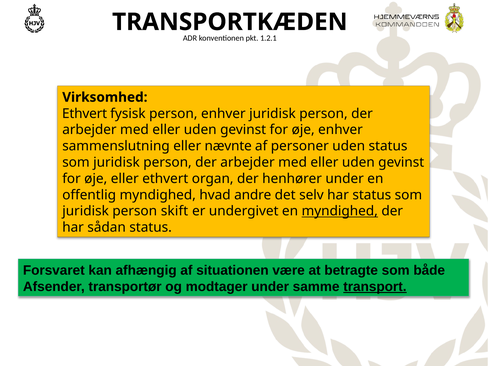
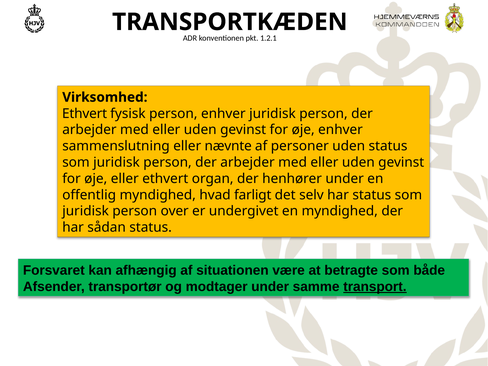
andre: andre -> farligt (253, 195)
skift: skift -> over (175, 211)
myndighed underline: present -> none (340, 211)
